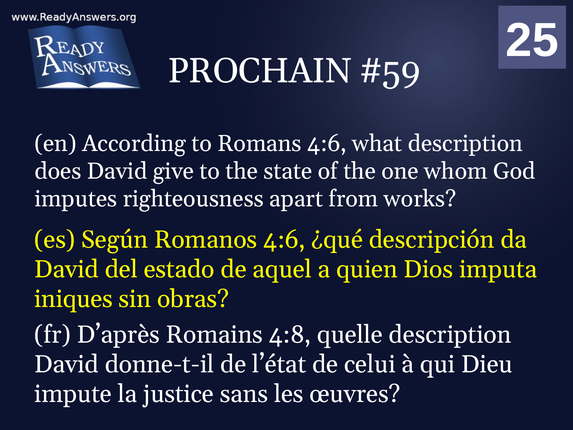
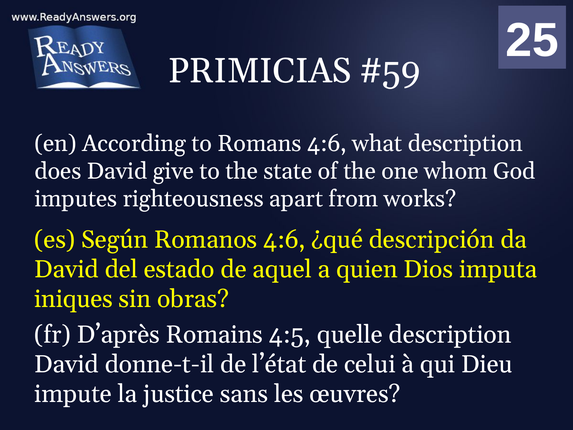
PROCHAIN: PROCHAIN -> PRIMICIAS (260, 71)
4:8: 4:8 -> 4:5 (290, 335)
